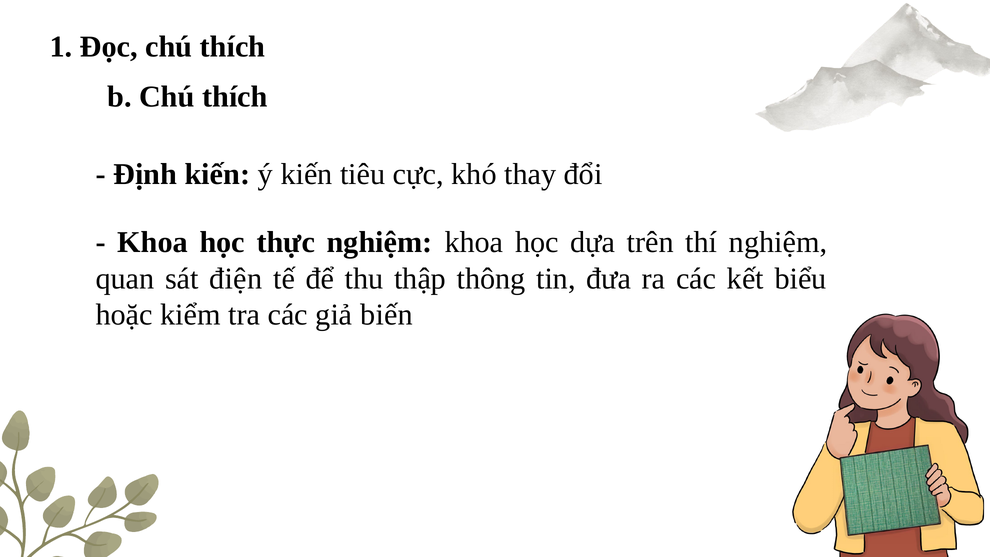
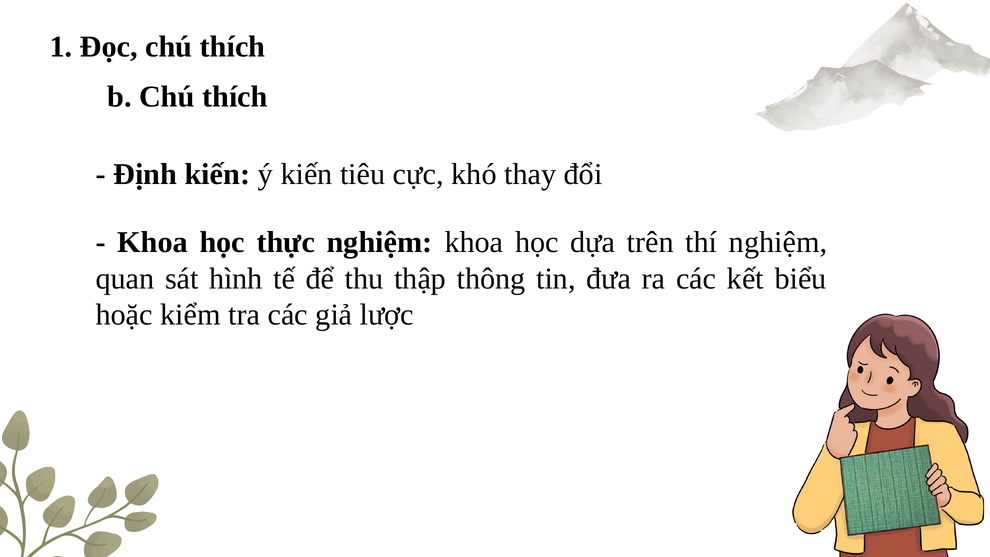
điện: điện -> hình (236, 279)
biến: biến -> lược (387, 315)
